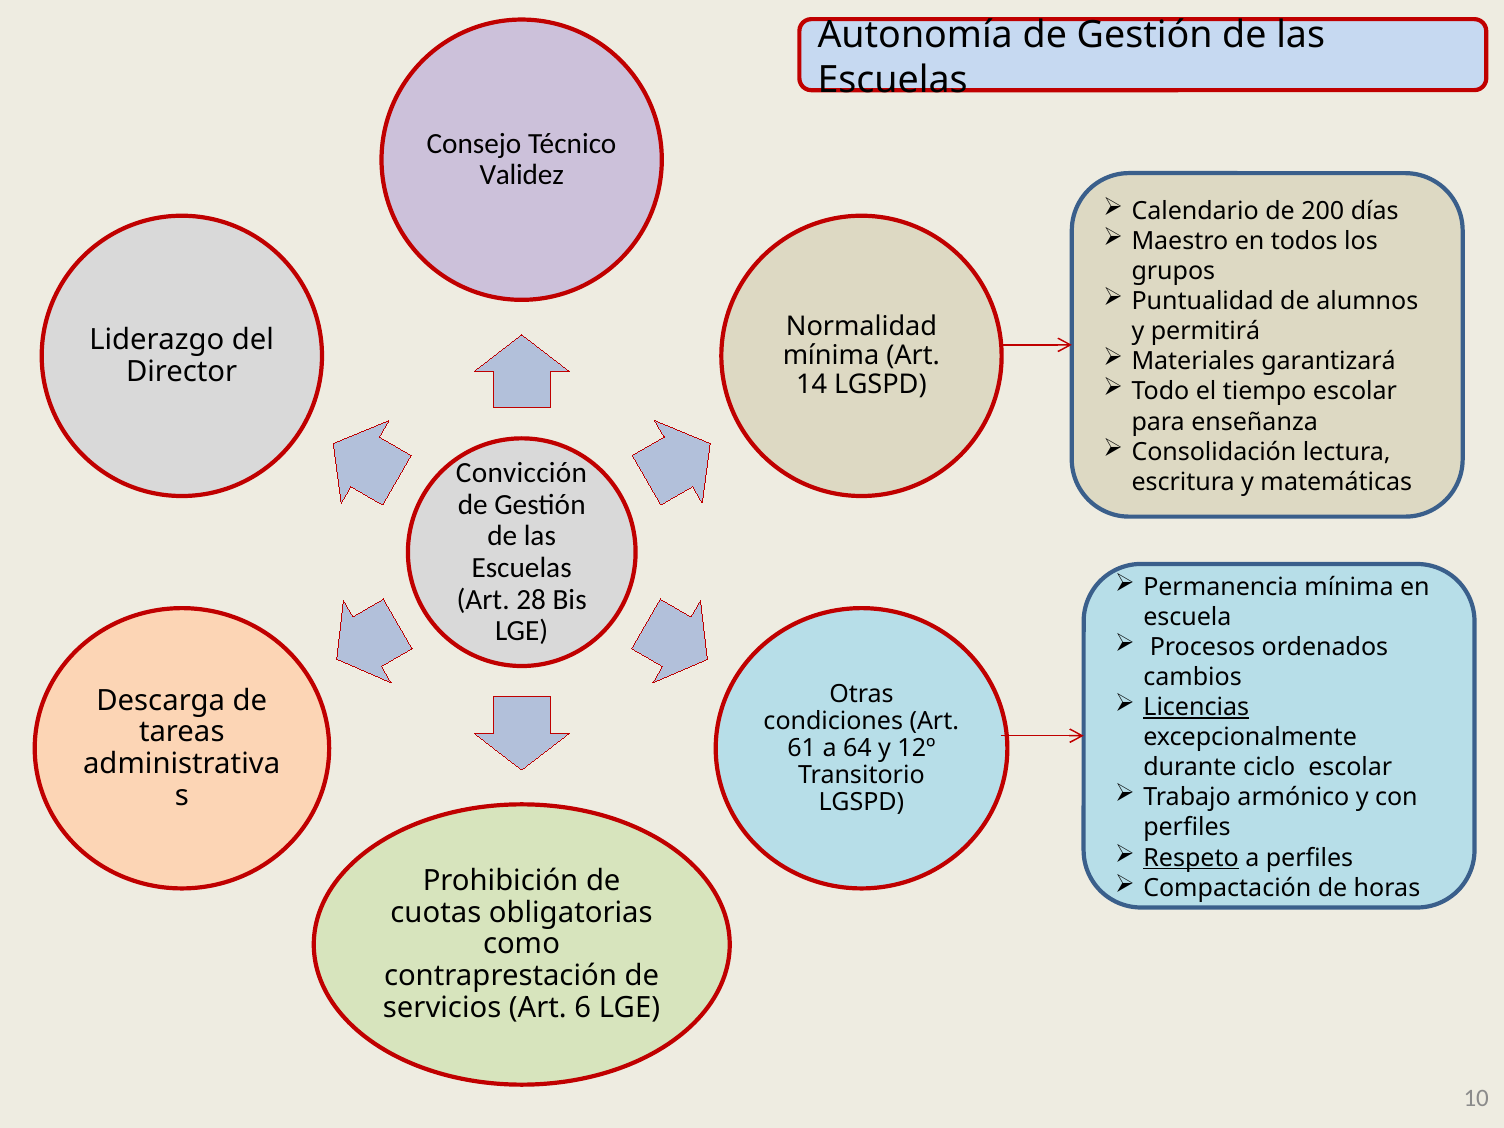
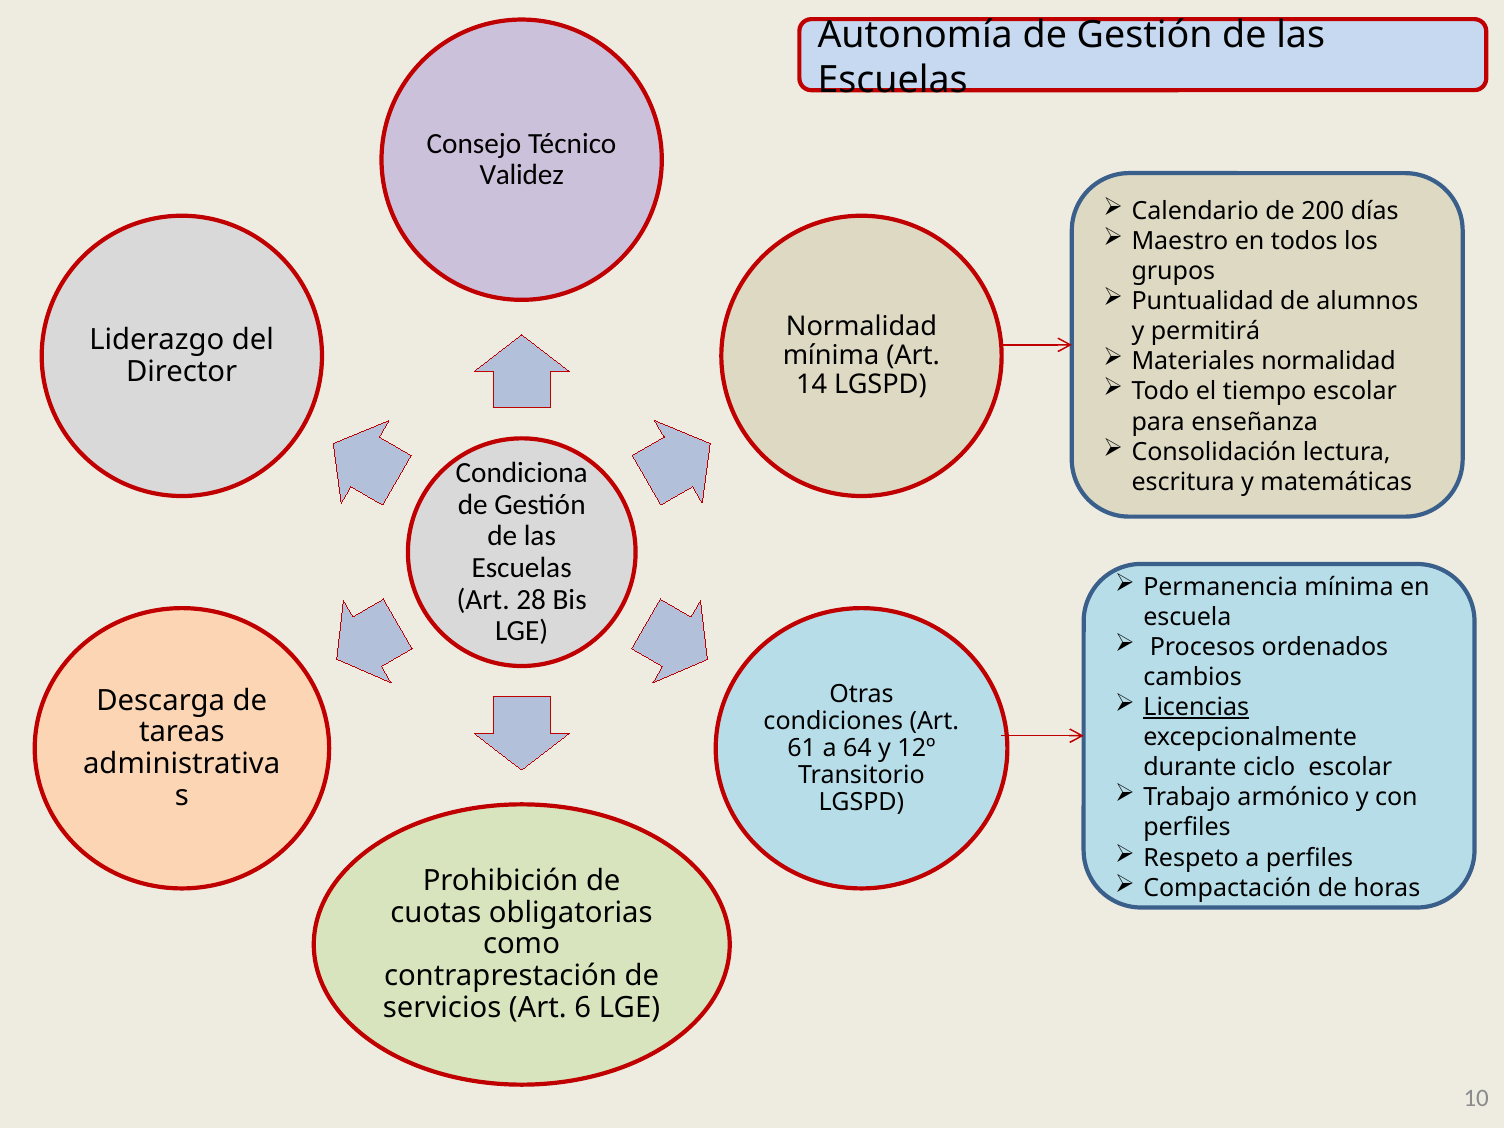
Materiales garantizará: garantizará -> normalidad (1329, 362)
Convicción: Convicción -> Condiciona (522, 473)
Respeto underline: present -> none (1191, 858)
